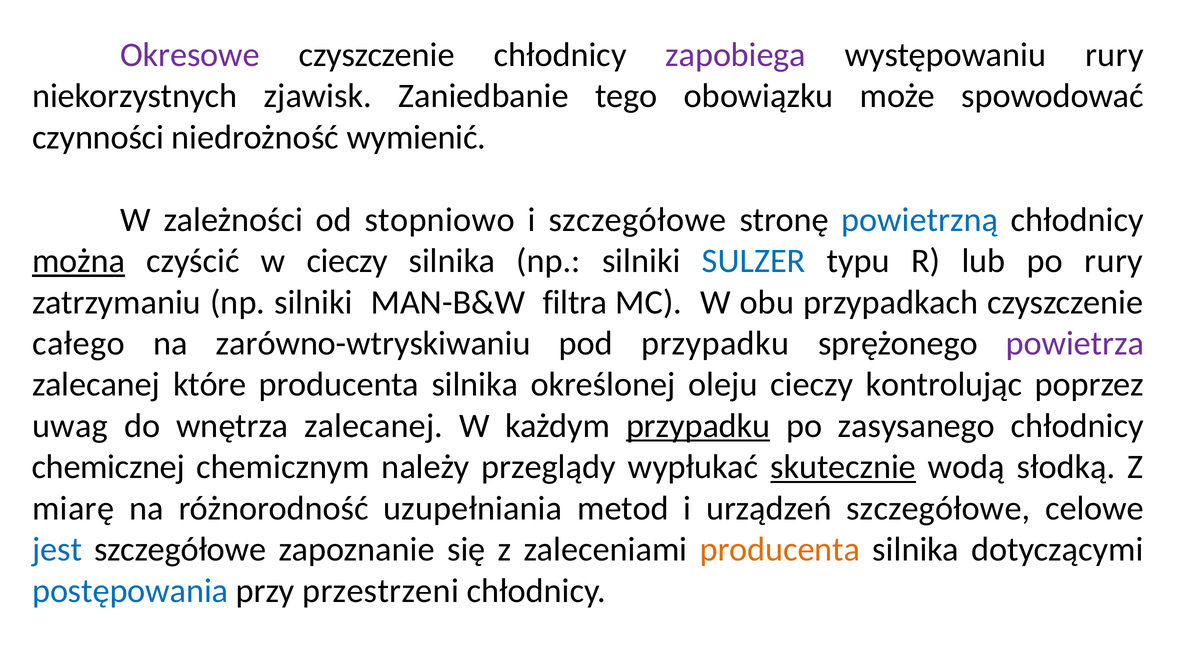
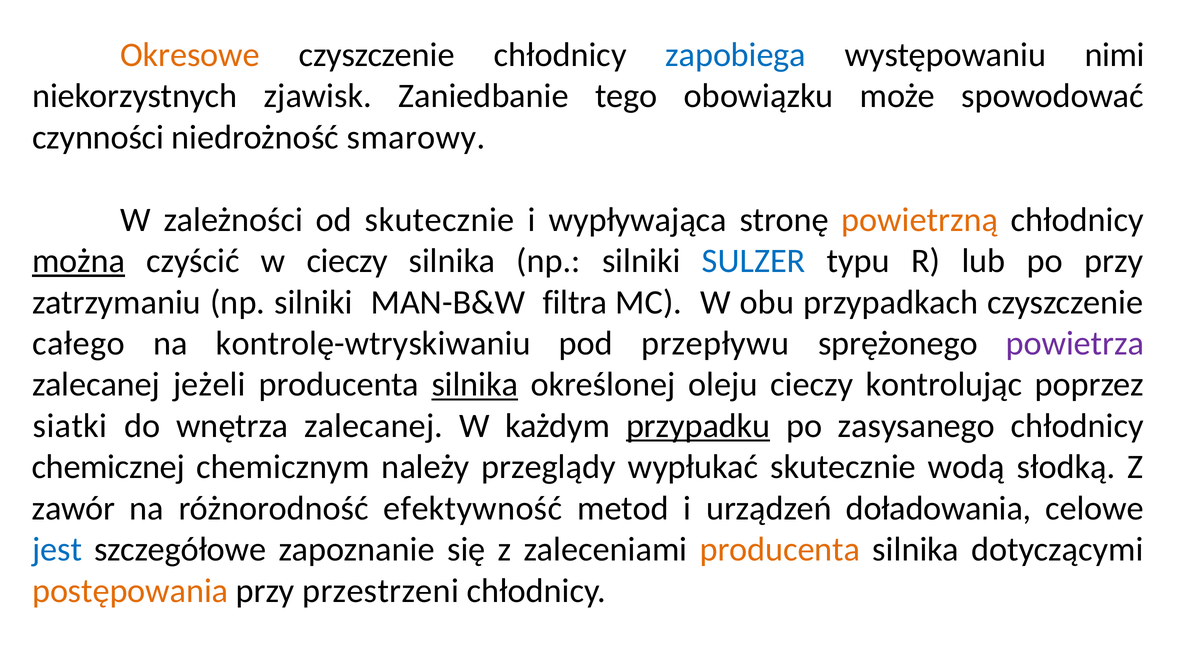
Okresowe colour: purple -> orange (190, 55)
zapobiega colour: purple -> blue (736, 55)
występowaniu rury: rury -> nimi (1115, 55)
wymienić: wymienić -> smarowy (416, 137)
od stopniowo: stopniowo -> skutecznie (440, 220)
i szczegółowe: szczegółowe -> wypływająca (638, 220)
powietrzną colour: blue -> orange (920, 220)
po rury: rury -> przy (1114, 261)
zarówno-wtryskiwaniu: zarówno-wtryskiwaniu -> kontrolę-wtryskiwaniu (373, 343)
pod przypadku: przypadku -> przepływu (715, 343)
które: które -> jeżeli (209, 385)
silnika underline: none -> present (475, 385)
uwag: uwag -> siatki (70, 426)
skutecznie underline: present -> none (843, 467)
miarę: miarę -> zawór (74, 508)
uzupełniania: uzupełniania -> efektywność (473, 508)
urządzeń szczegółowe: szczegółowe -> doładowania (939, 508)
postępowania colour: blue -> orange (130, 591)
